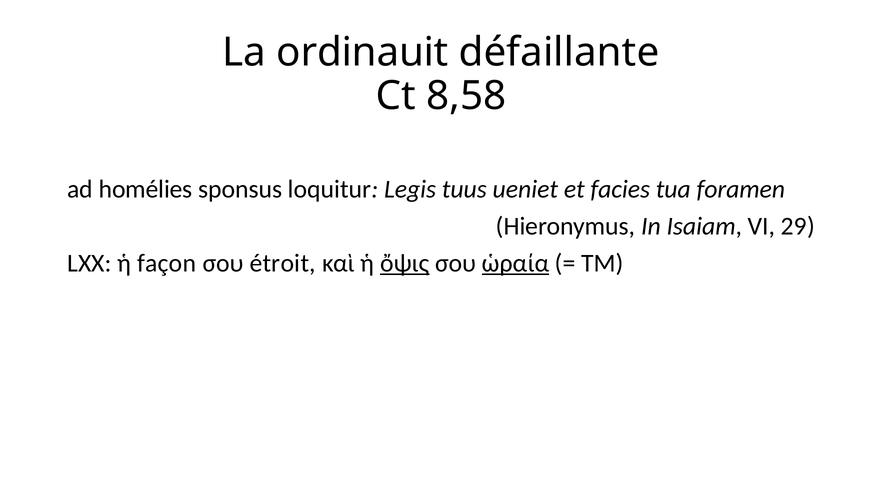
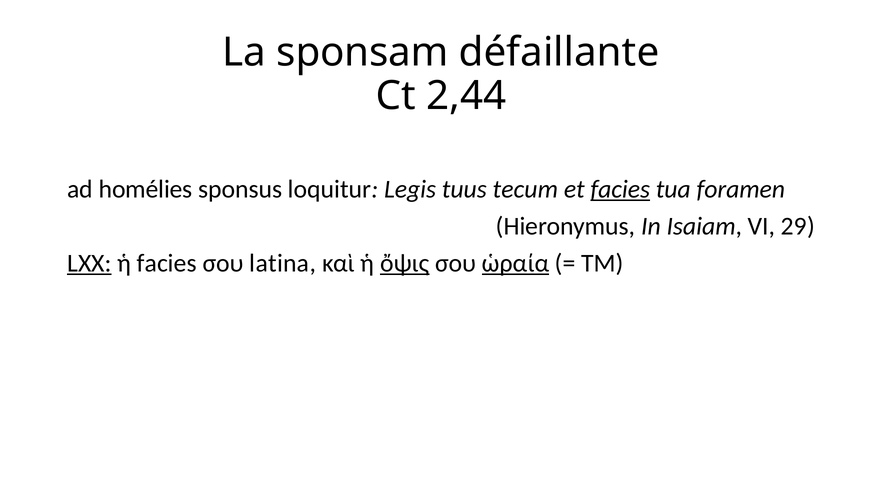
ordinauit: ordinauit -> sponsam (362, 52)
8,58: 8,58 -> 2,44 (466, 96)
ueniet: ueniet -> tecum (525, 189)
facies underline: none -> present (620, 189)
LXX underline: none -> present (89, 263)
ἡ façon: façon -> facies (167, 263)
étroit: étroit -> latina (283, 263)
